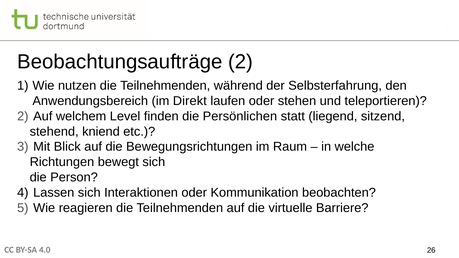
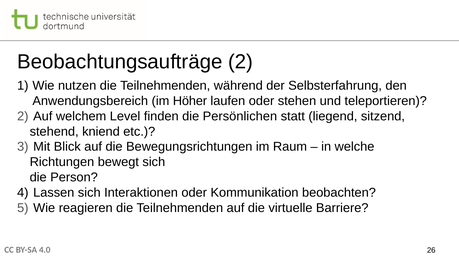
Direkt: Direkt -> Höher (190, 101)
